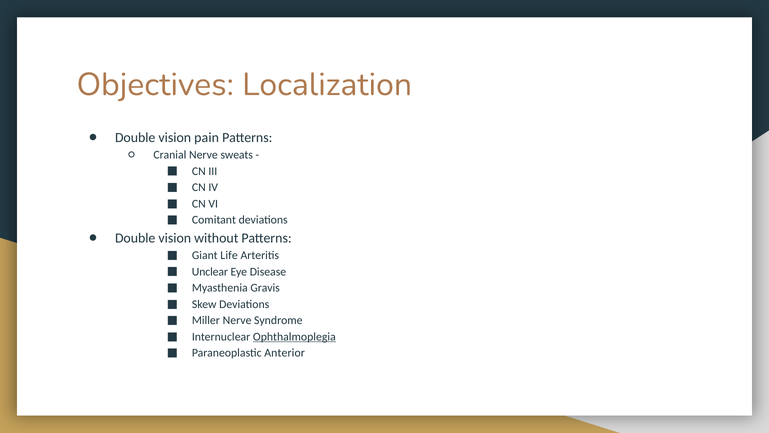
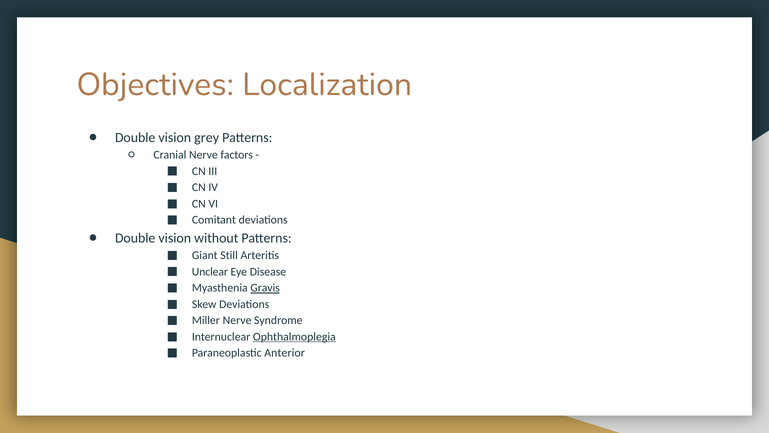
pain: pain -> grey (207, 137)
sweats: sweats -> factors (237, 155)
Life: Life -> Still (229, 255)
Gravis underline: none -> present (265, 288)
